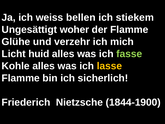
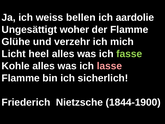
stiekem: stiekem -> aardolie (135, 17)
huid: huid -> heel (39, 54)
lasse colour: yellow -> pink (109, 66)
